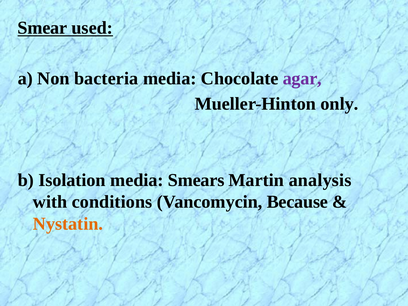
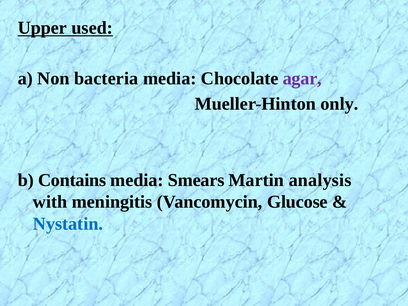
Smear: Smear -> Upper (42, 28)
Isolation: Isolation -> Contains (72, 180)
conditions: conditions -> meningitis (112, 202)
Because: Because -> Glucose (297, 202)
Nystatin colour: orange -> blue (68, 224)
